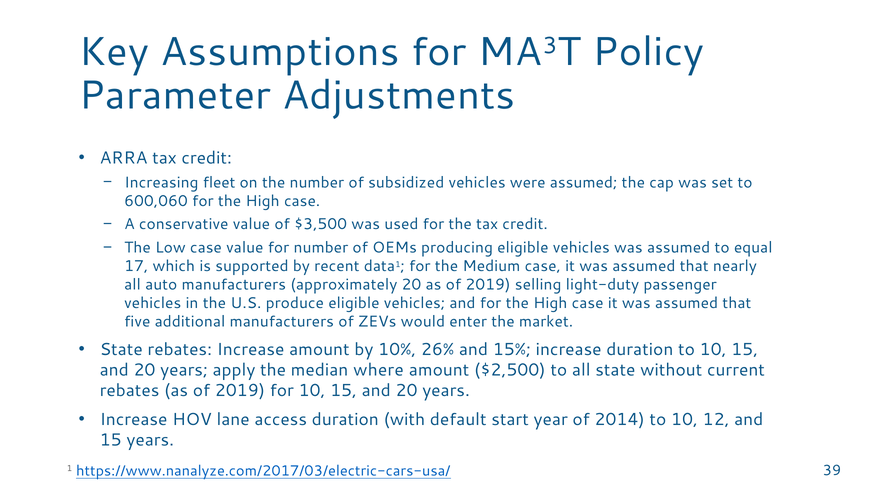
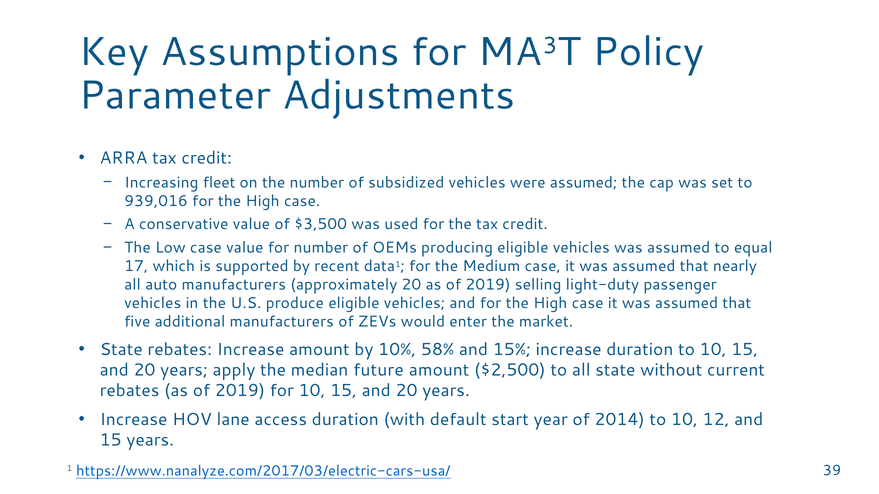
600,060: 600,060 -> 939,016 (156, 201)
26%: 26% -> 58% (438, 350)
where: where -> future (379, 370)
